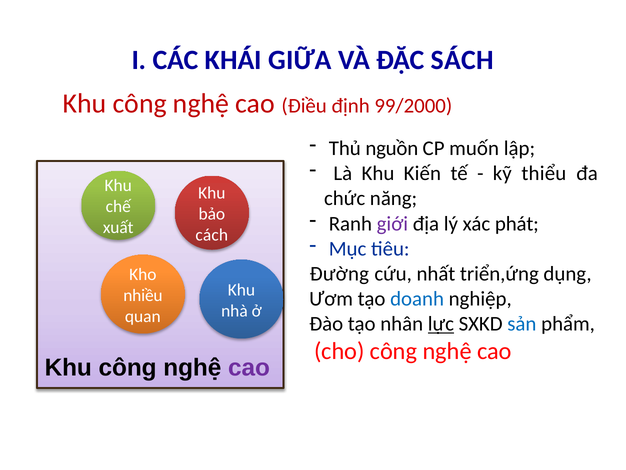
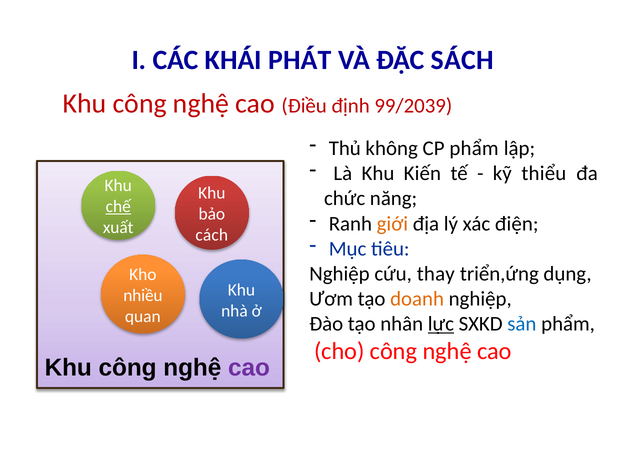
GIỮA: GIỮA -> PHÁT (300, 60)
99/2000: 99/2000 -> 99/2039 (413, 106)
nguồn: nguồn -> không (392, 148)
CP muốn: muốn -> phẩm (474, 148)
chế underline: none -> present (118, 206)
giới colour: purple -> orange (392, 223)
phát: phát -> điện (517, 223)
Đường: Đường -> Nghiệp (339, 273)
nhất: nhất -> thay (436, 273)
doanh colour: blue -> orange (417, 299)
